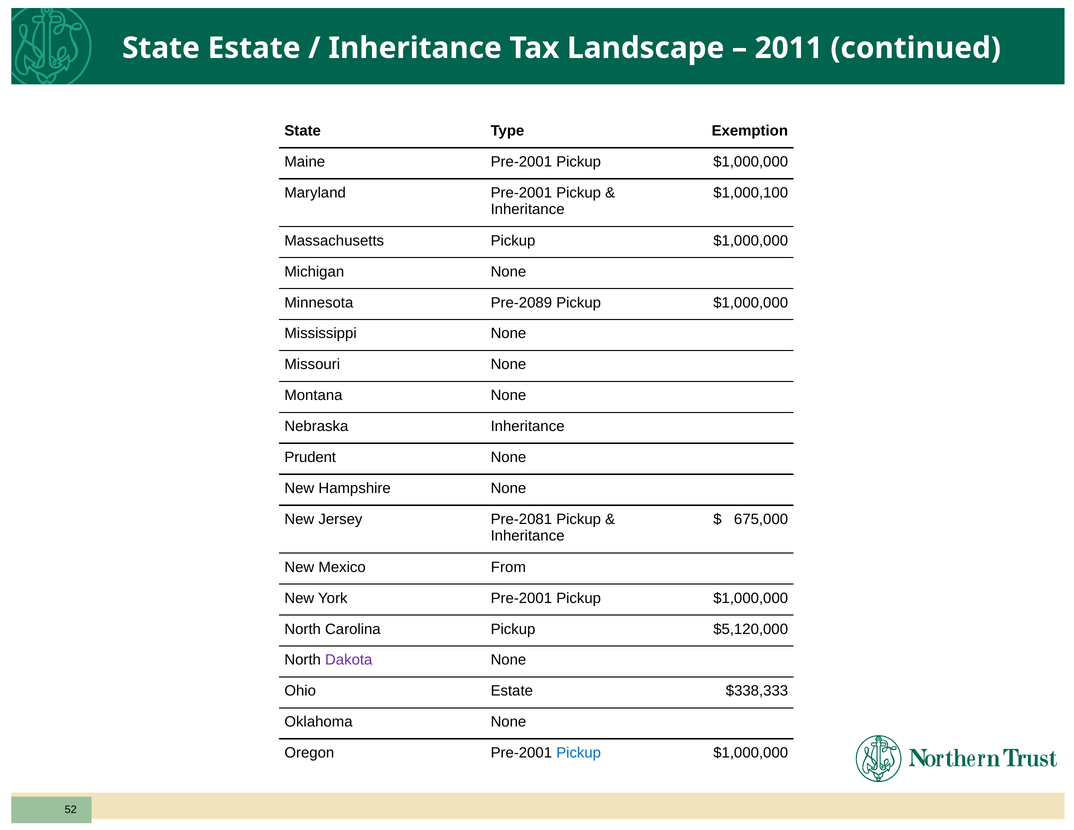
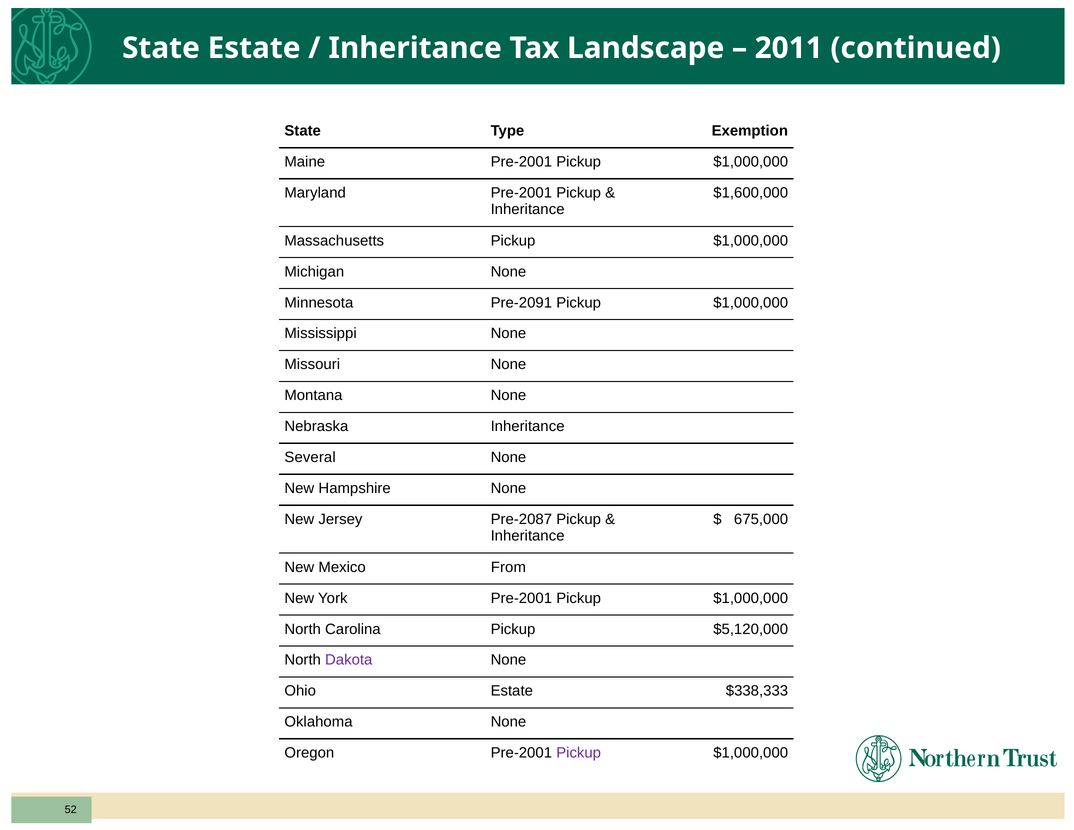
$1,000,100: $1,000,100 -> $1,600,000 (751, 193)
Pre-2089: Pre-2089 -> Pre-2091 (521, 303)
Prudent: Prudent -> Several (310, 457)
Pre-2081: Pre-2081 -> Pre-2087 (521, 519)
Pickup colour: blue -> purple (579, 753)
